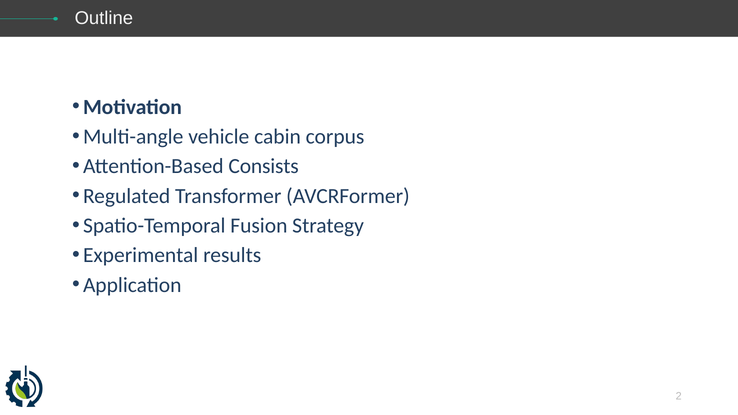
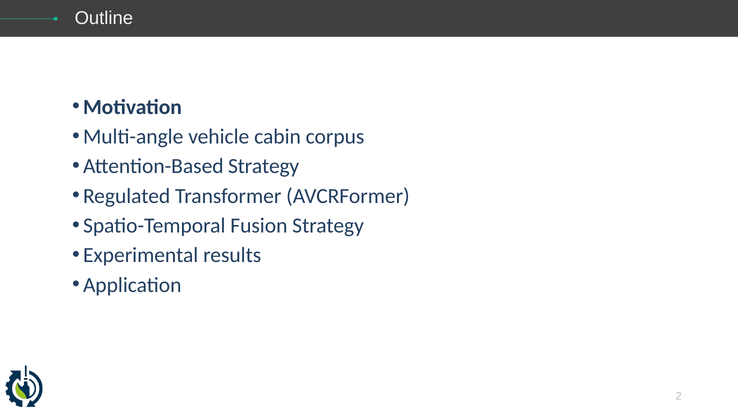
Attention-Based Consists: Consists -> Strategy (264, 166)
